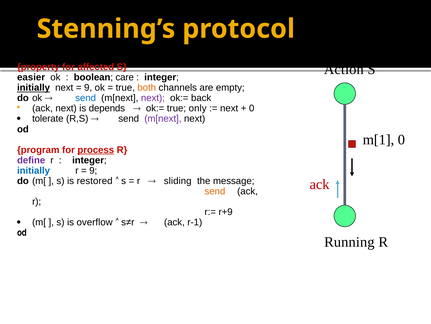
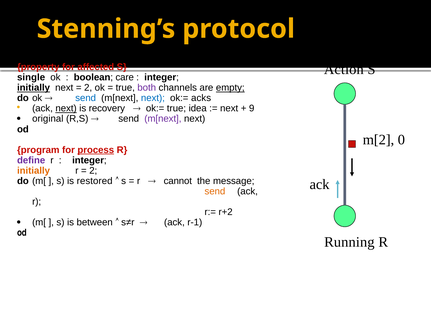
easier: easier -> single (31, 77)
9: 9 -> 2 (88, 88)
both colour: orange -> purple (147, 88)
empty underline: none -> present (230, 88)
next colour: purple -> blue (153, 98)
back: back -> acks (201, 98)
next underline: none -> present (66, 108)
depends: depends -> recovery (107, 108)
only: only -> idea (198, 108)
0: 0 -> 9 (252, 108)
tolerate: tolerate -> original (48, 119)
m[1: m[1 -> m[2 (378, 139)
initially colour: blue -> orange (34, 170)
9: 9 -> 2 (93, 170)
sliding: sliding -> cannot (178, 181)
ack colour: red -> black (320, 184)
r+9: r+9 -> r+2 (226, 212)
overflow: overflow -> between (95, 222)
